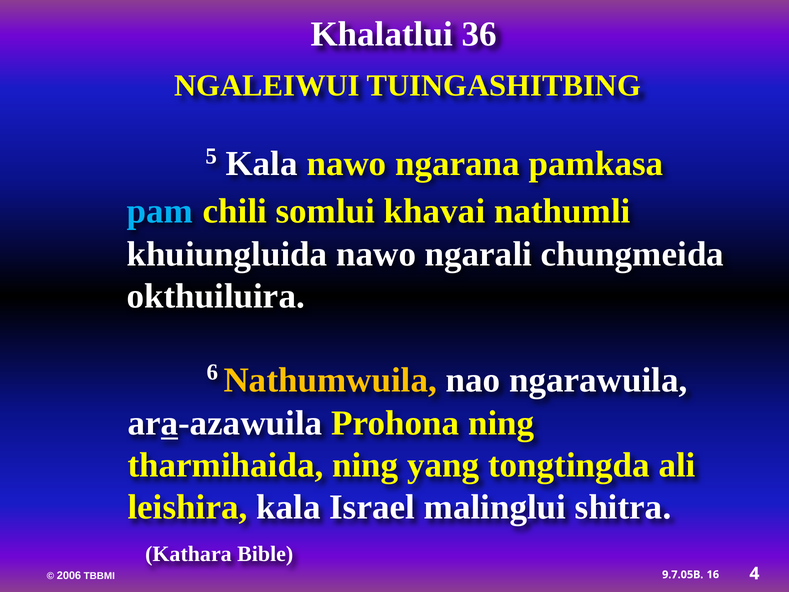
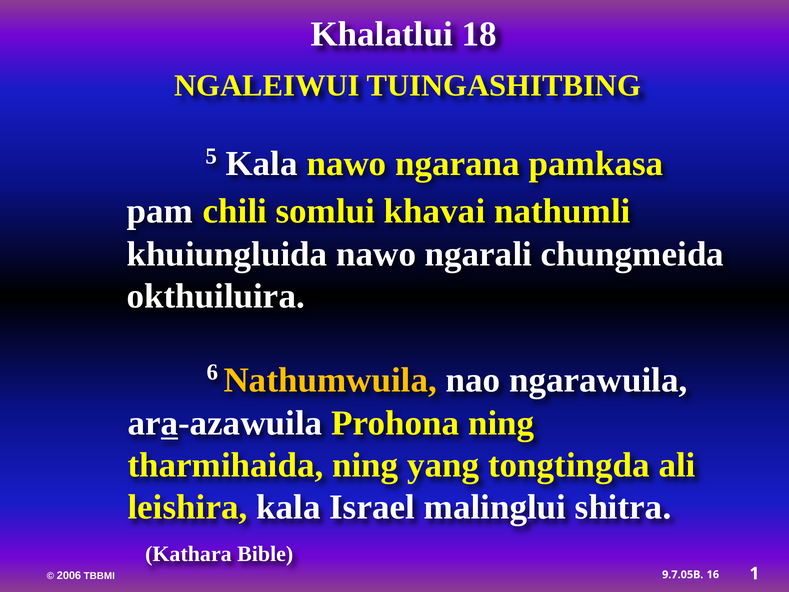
36: 36 -> 18 (479, 34)
pam colour: light blue -> white (160, 211)
4: 4 -> 1 (754, 573)
